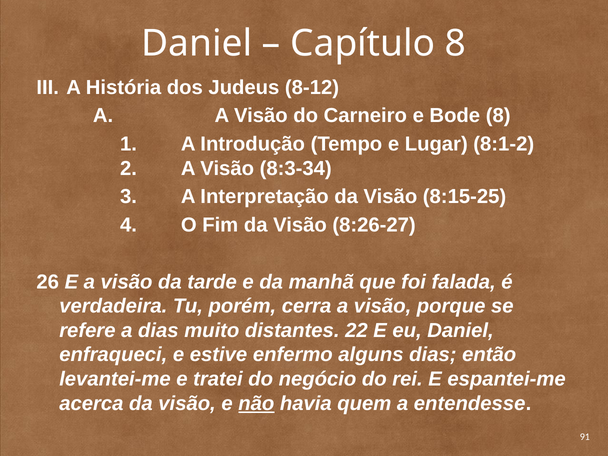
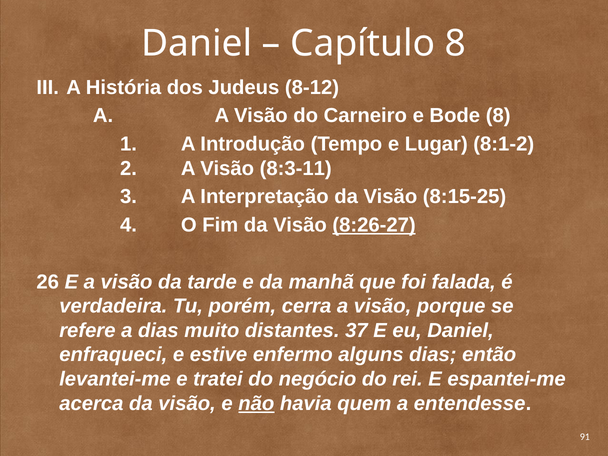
8:3-34: 8:3-34 -> 8:3-11 (296, 168)
8:26-27 underline: none -> present (374, 225)
22: 22 -> 37 (356, 330)
